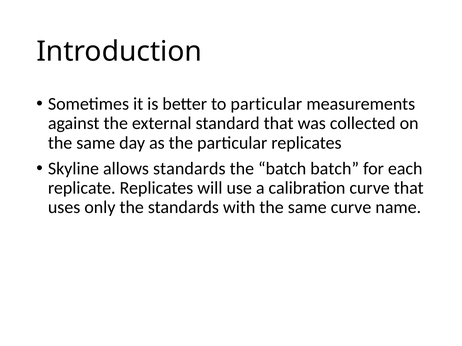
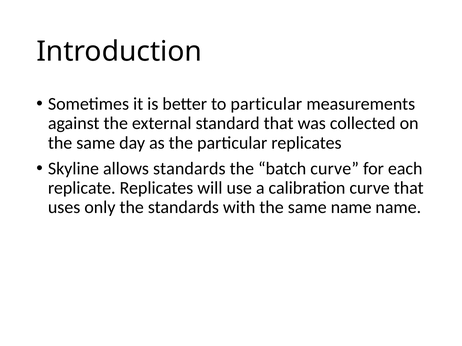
batch batch: batch -> curve (335, 169)
same curve: curve -> name (351, 208)
